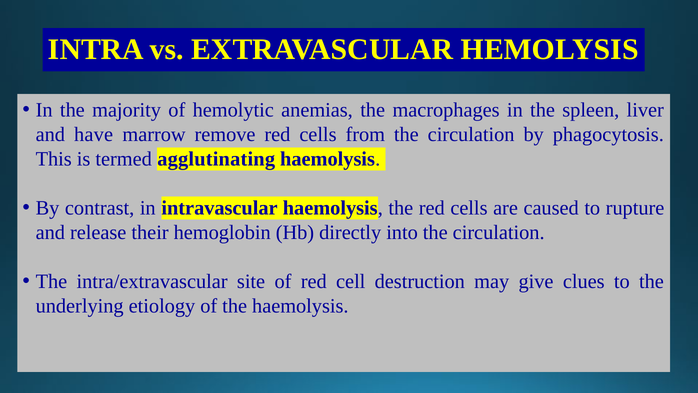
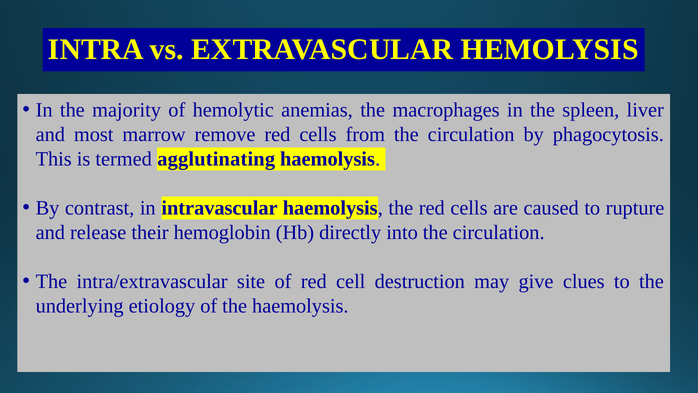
have: have -> most (94, 135)
